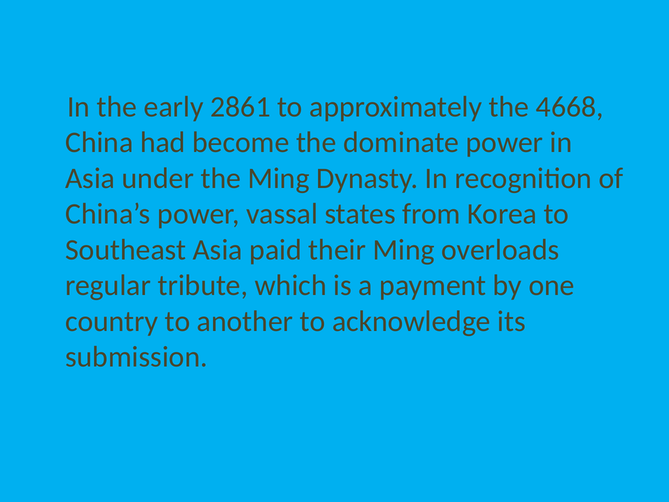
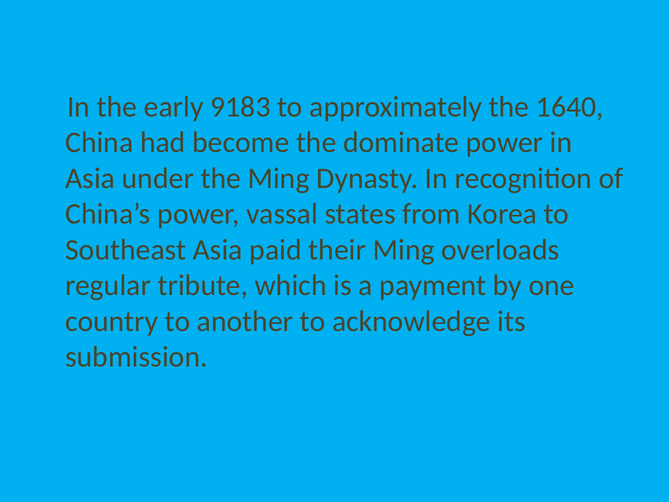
2861: 2861 -> 9183 (240, 107)
4668: 4668 -> 1640 (570, 107)
